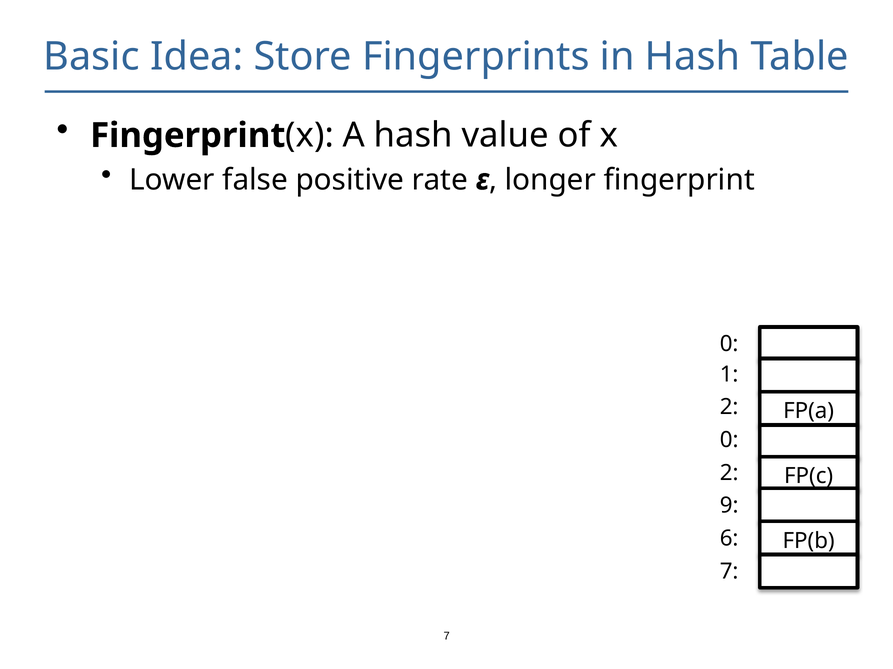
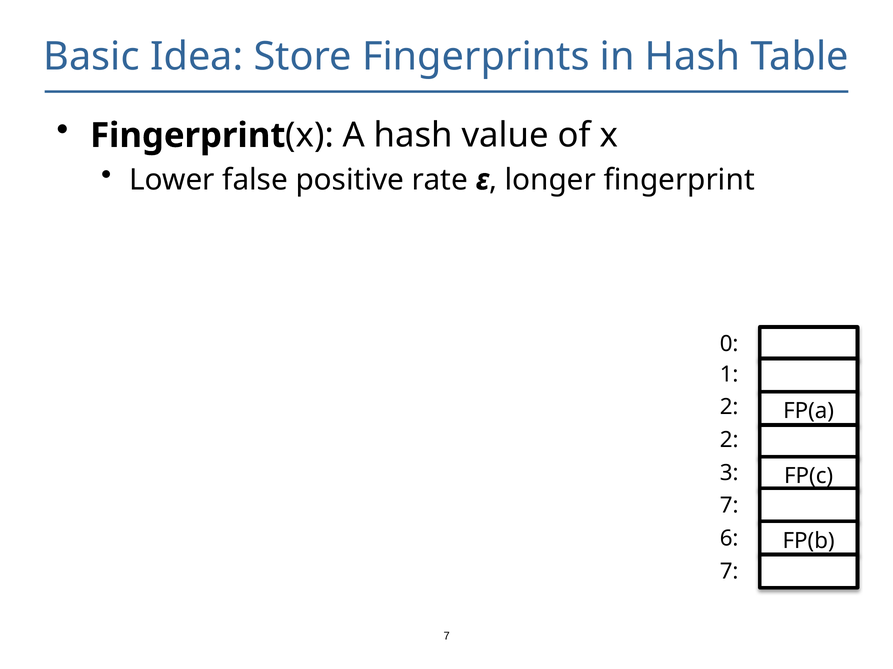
0: 0 -> 2 (729, 440)
2: 2 -> 3 (729, 473)
9: 9 -> 7 (729, 506)
